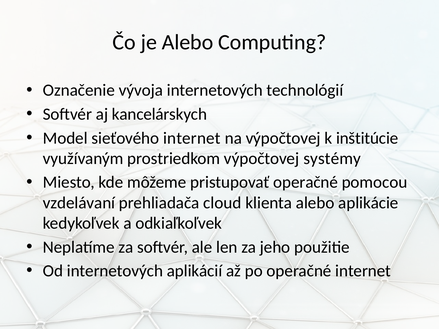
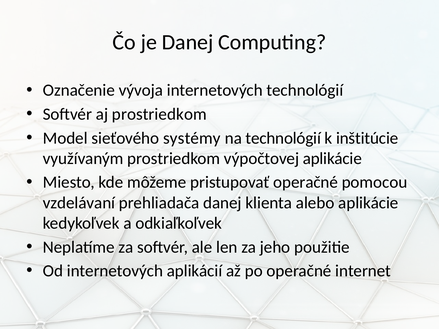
je Alebo: Alebo -> Danej (188, 42)
aj kancelárskych: kancelárskych -> prostriedkom (159, 114)
sieťového internet: internet -> systémy (192, 138)
na výpočtovej: výpočtovej -> technológií (283, 138)
výpočtovej systémy: systémy -> aplikácie (332, 159)
prehliadača cloud: cloud -> danej (222, 203)
